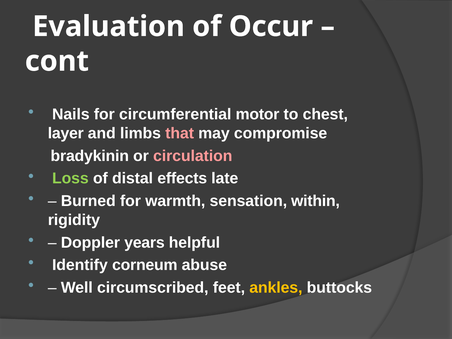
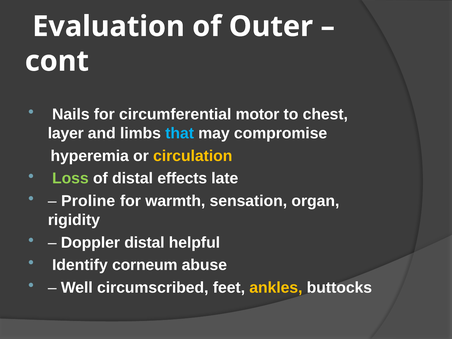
Occur: Occur -> Outer (271, 27)
that colour: pink -> light blue (180, 133)
bradykinin: bradykinin -> hyperemia (90, 156)
circulation colour: pink -> yellow (193, 156)
Burned: Burned -> Proline (88, 201)
within: within -> organ (315, 201)
Doppler years: years -> distal (144, 242)
